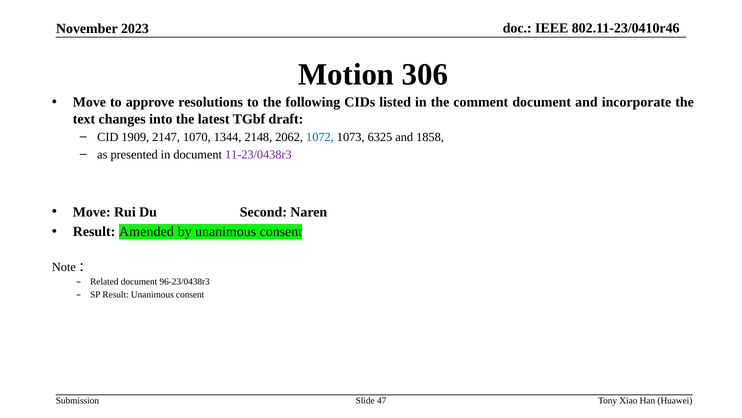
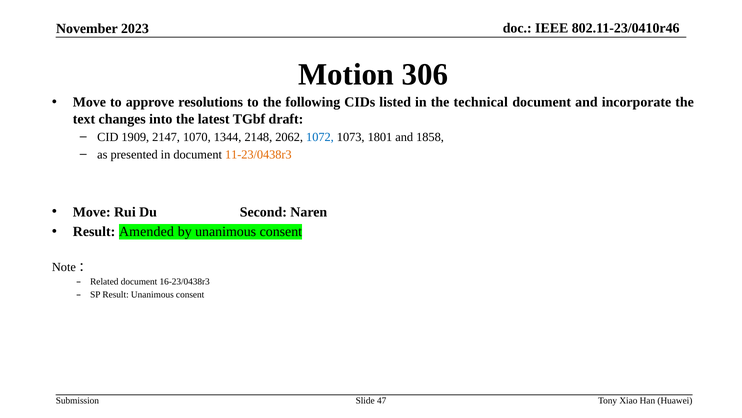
comment: comment -> technical (481, 102)
6325: 6325 -> 1801 (380, 137)
11-23/0438r3 colour: purple -> orange (258, 154)
96-23/0438r3: 96-23/0438r3 -> 16-23/0438r3 (185, 281)
